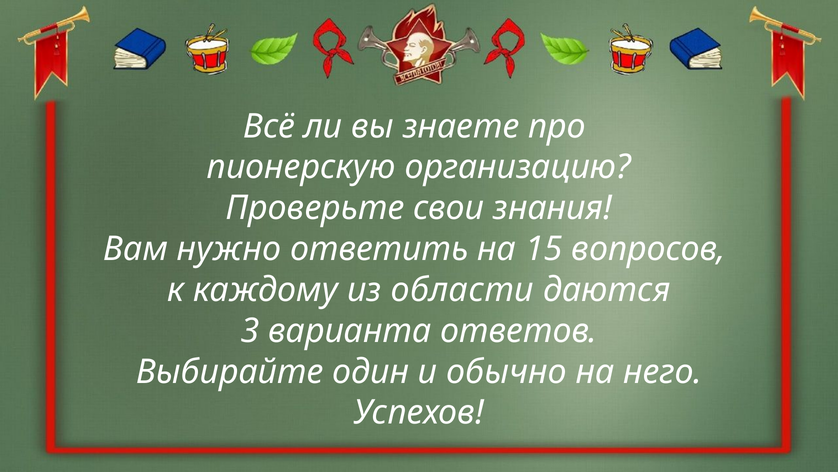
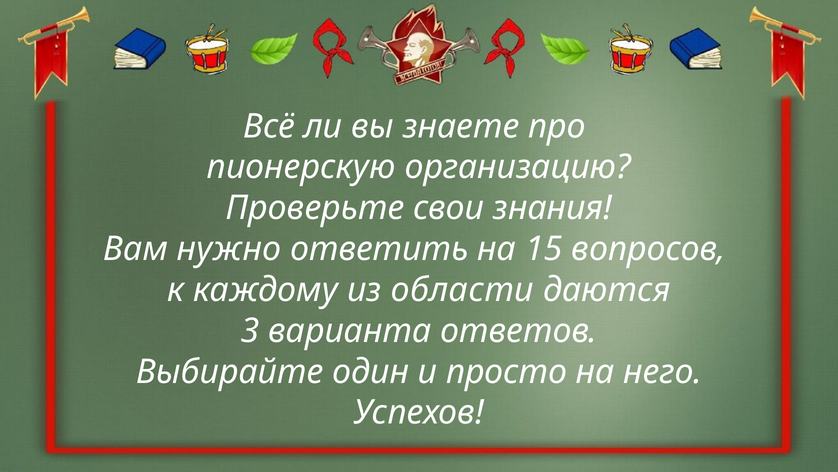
обычно: обычно -> просто (507, 371)
